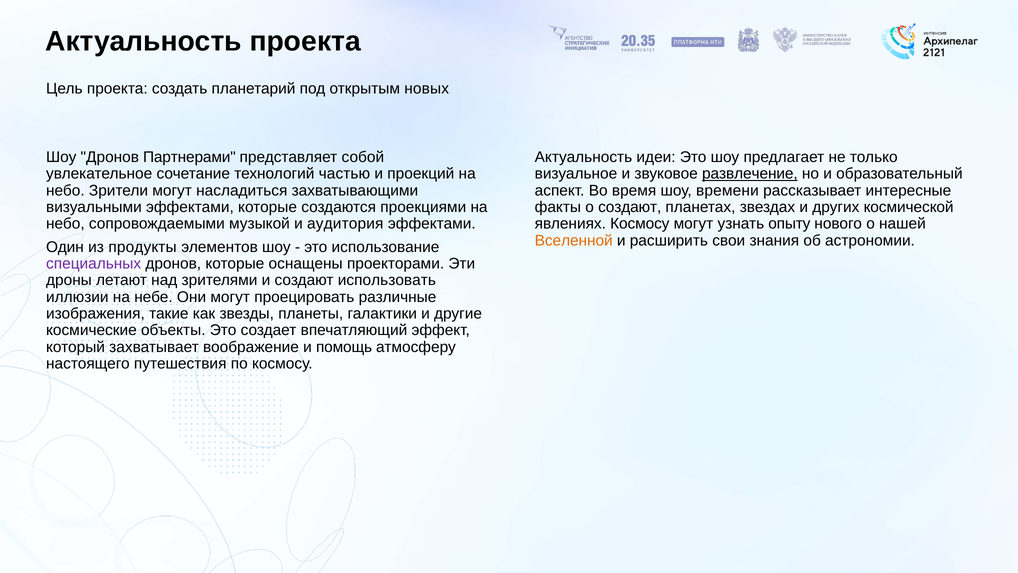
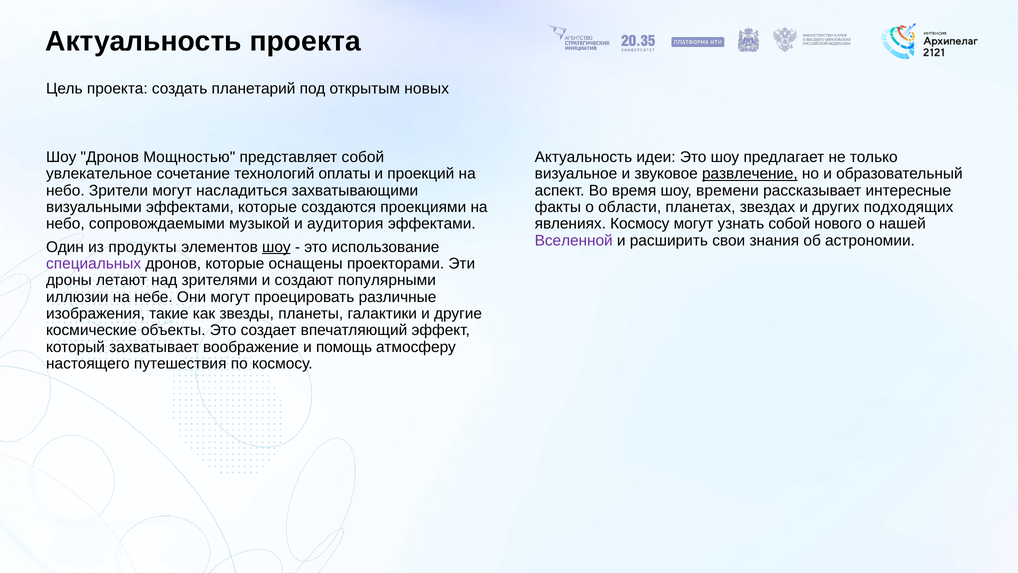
Партнерами: Партнерами -> Мощностью (189, 157)
частью: частью -> оплаты (345, 174)
о создают: создают -> области (630, 207)
космической: космической -> подходящих (909, 207)
узнать опыту: опыту -> собой (789, 224)
Вселенной colour: orange -> purple (574, 241)
шоу underline: none -> present (276, 247)
использовать: использовать -> популярными (387, 280)
